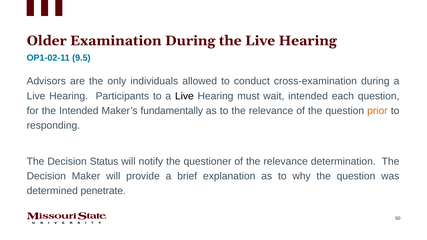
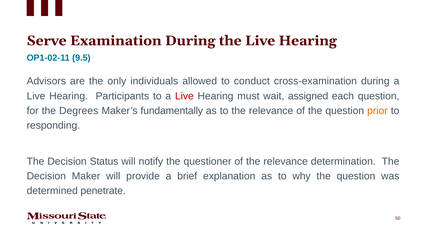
Older: Older -> Serve (47, 41)
Live colour: black -> red (184, 96)
wait intended: intended -> assigned (308, 96)
the Intended: Intended -> Degrees (79, 111)
